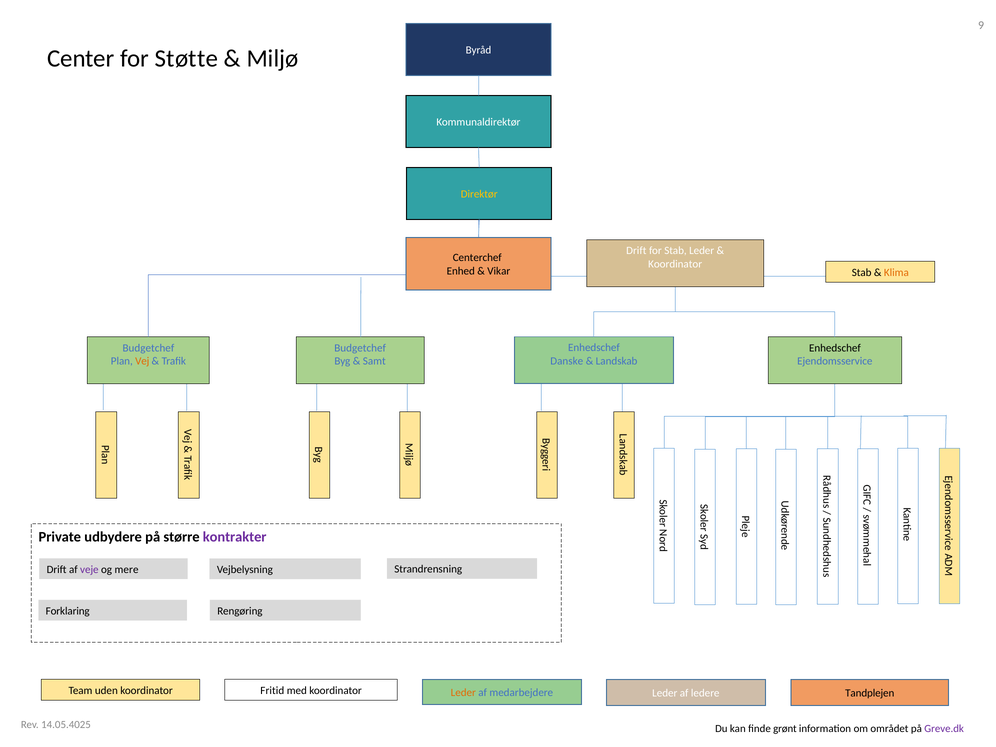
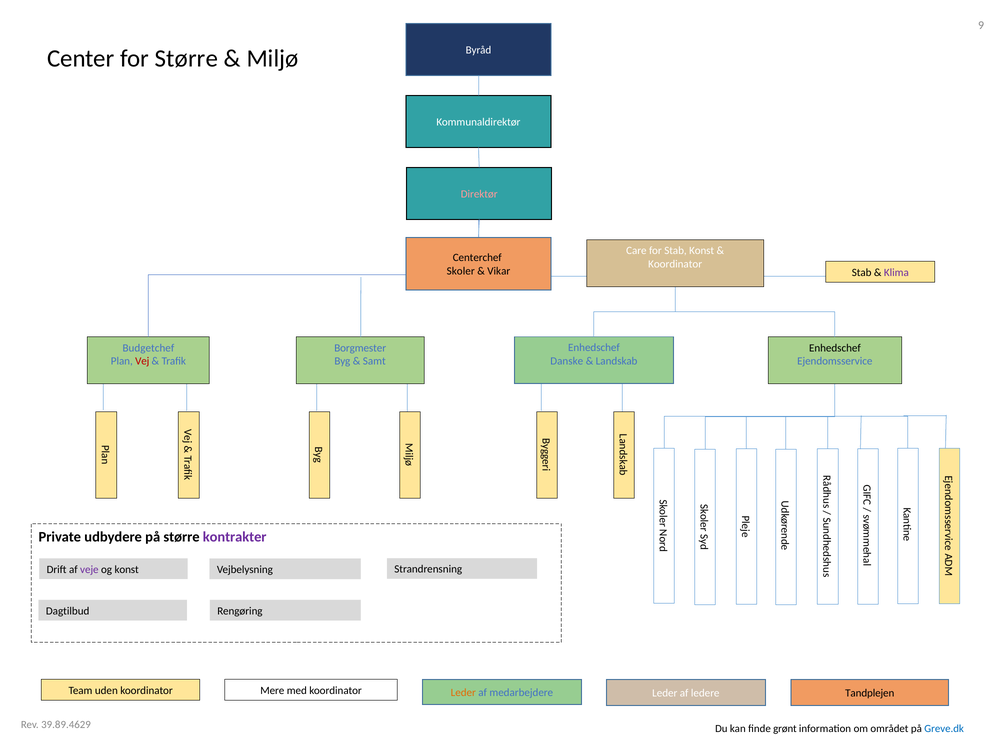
for Støtte: Støtte -> Større (186, 58)
Direktør colour: yellow -> pink (479, 194)
Drift: Drift -> Care (636, 251)
Stab Leder: Leder -> Konst (702, 251)
Enhed: Enhed -> Skoler (461, 271)
Klima colour: orange -> purple (896, 273)
Budgetchef: Budgetchef -> Borgmester (360, 348)
Vej colour: orange -> red (142, 361)
og mere: mere -> konst (127, 569)
Forklaring: Forklaring -> Dagtilbud (68, 611)
Fritid: Fritid -> Mere (272, 690)
14.05.4025: 14.05.4025 -> 39.89.4629 (66, 725)
Greve.dk colour: purple -> blue (944, 729)
